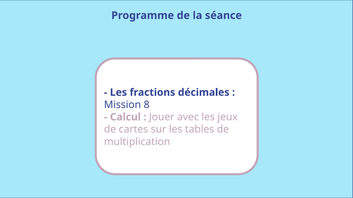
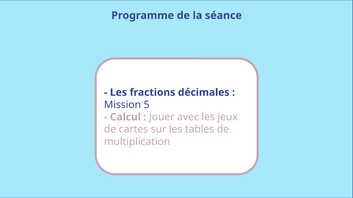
8: 8 -> 5 (147, 105)
